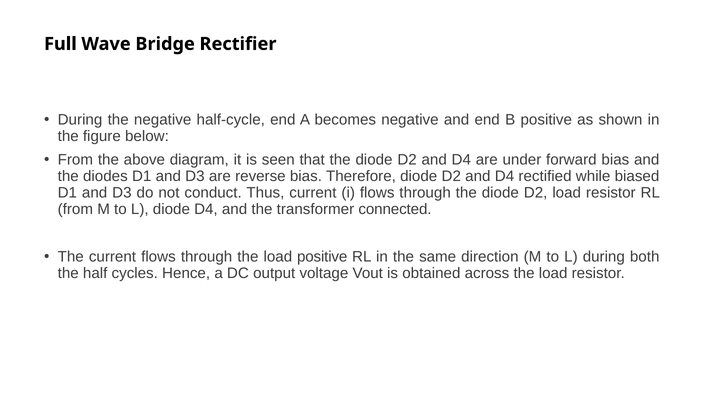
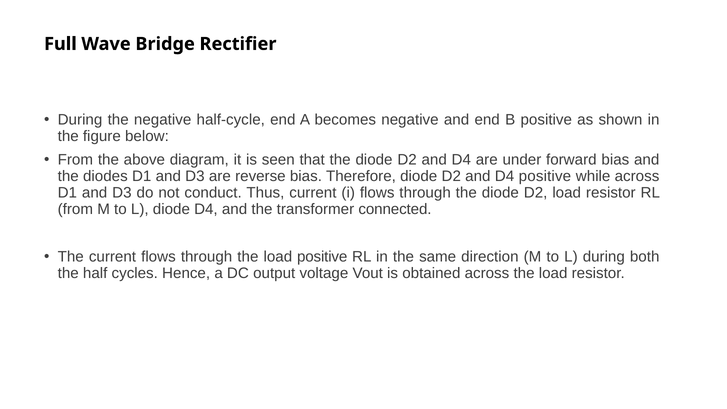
D4 rectified: rectified -> positive (545, 176)
while biased: biased -> across (637, 176)
